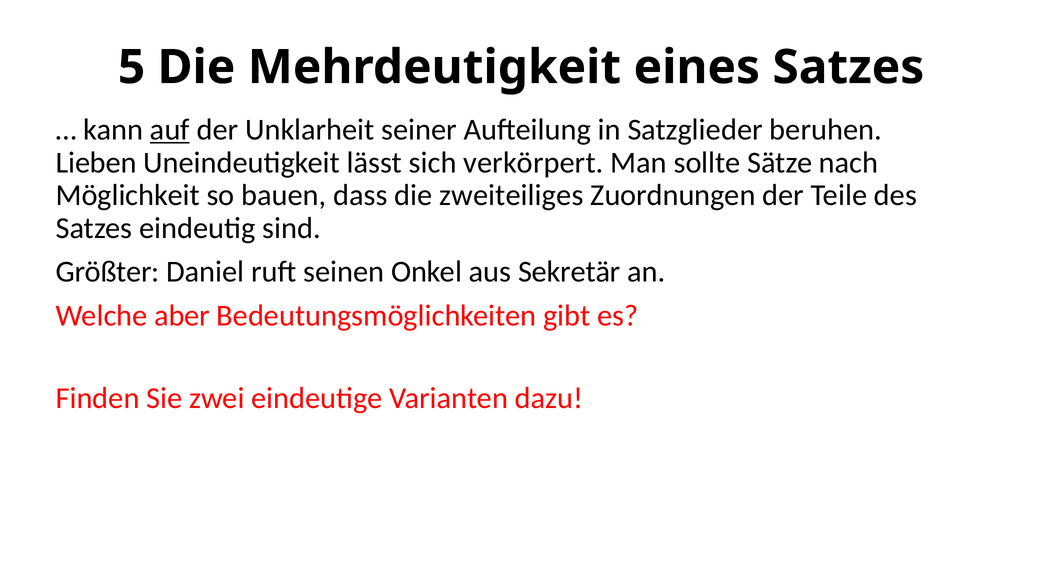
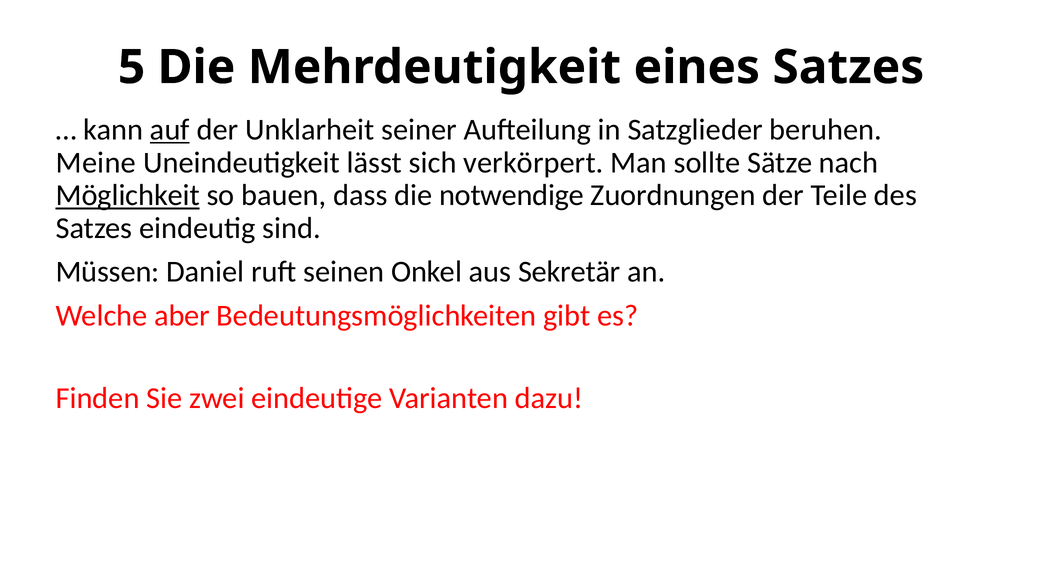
Lieben: Lieben -> Meine (96, 163)
Möglichkeit underline: none -> present (128, 196)
zweiteiliges: zweiteiliges -> notwendige (511, 196)
Größter: Größter -> Müssen (108, 272)
